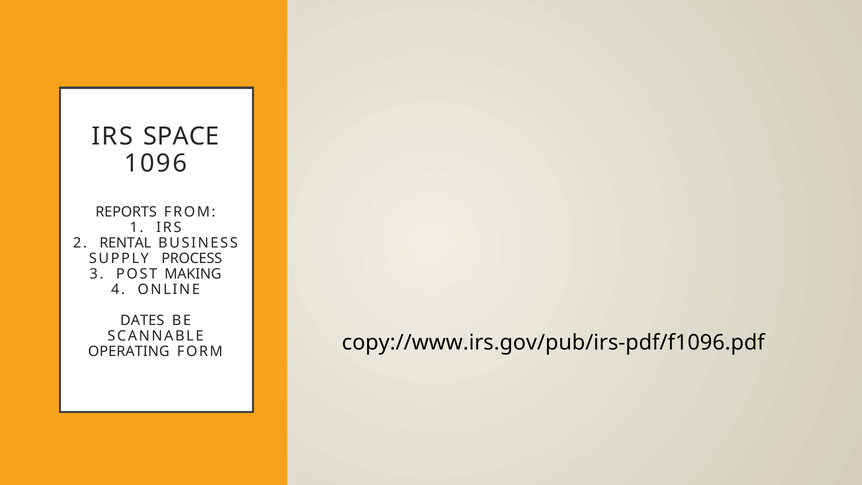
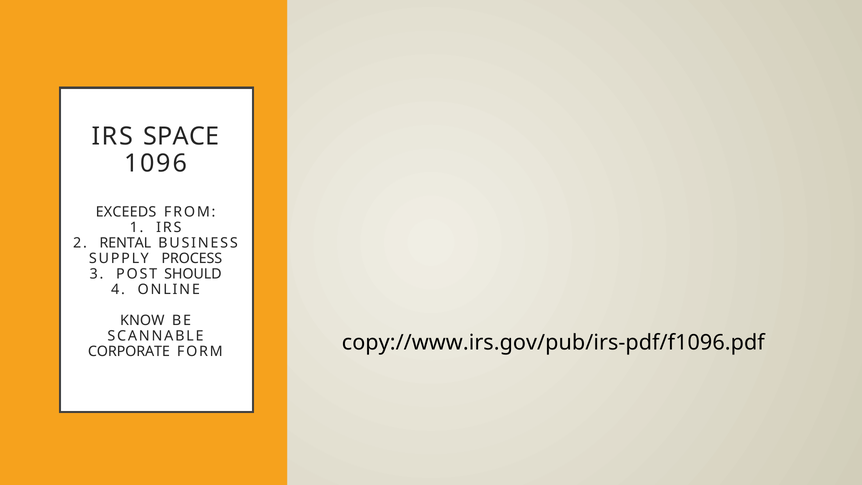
REPORTS: REPORTS -> EXCEEDS (126, 212)
MAKING: MAKING -> SHOULD (193, 274)
DATES: DATES -> KNOW (142, 320)
OPERATING: OPERATING -> CORPORATE (129, 351)
